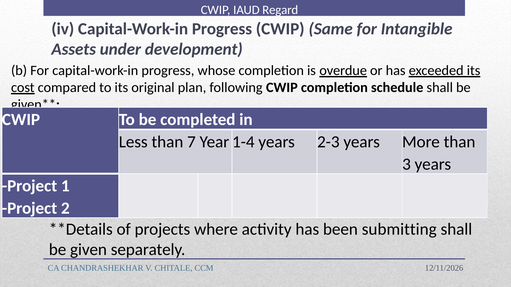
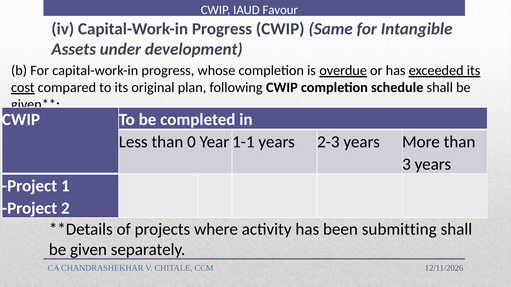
Regard: Regard -> Favour (280, 10)
7: 7 -> 0 (191, 142)
1-4: 1-4 -> 1-1 (243, 142)
